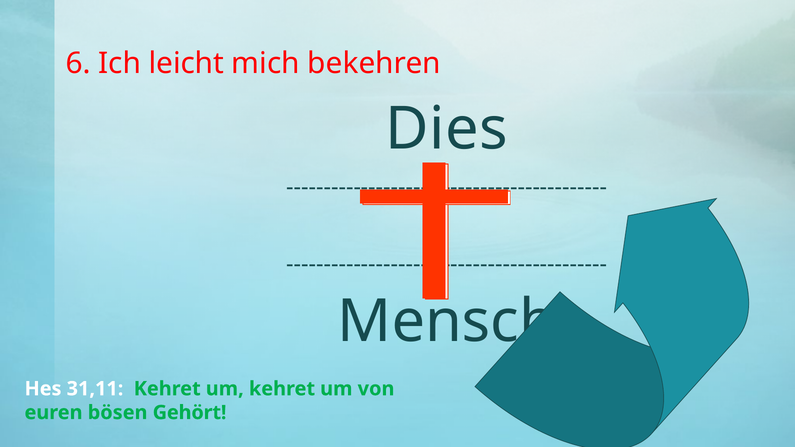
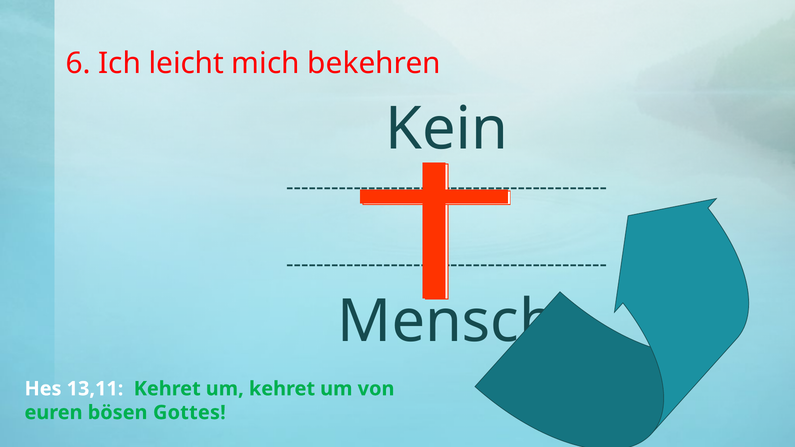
Dies: Dies -> Kein (447, 129)
31,11: 31,11 -> 13,11 (95, 389)
Gehört: Gehört -> Gottes (189, 413)
